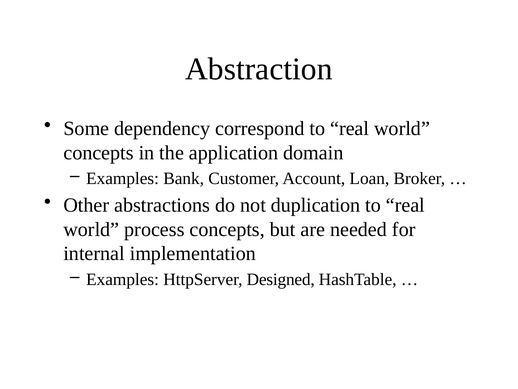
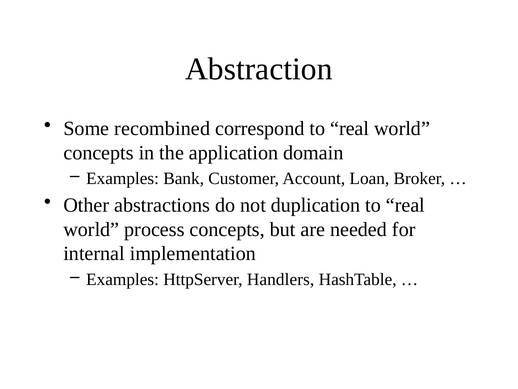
dependency: dependency -> recombined (162, 128)
Designed: Designed -> Handlers (281, 279)
